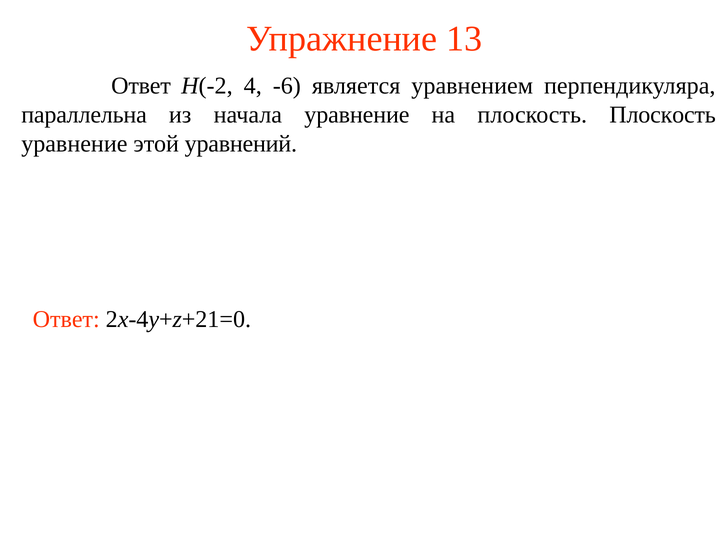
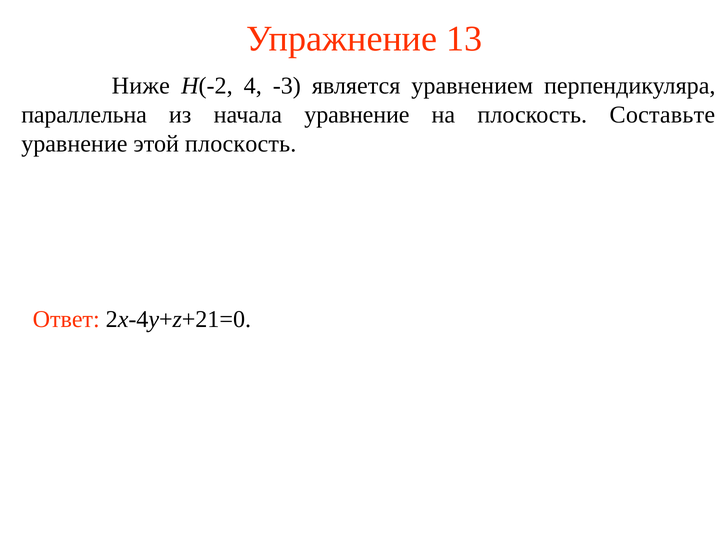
Ответ: Ответ -> Ниже (141, 86)
-6: -6 -> -3 (287, 86)
плоскость Плоскость: Плоскость -> Составьте (662, 115)
этой уравнений: уравнений -> плоскость (241, 144)
